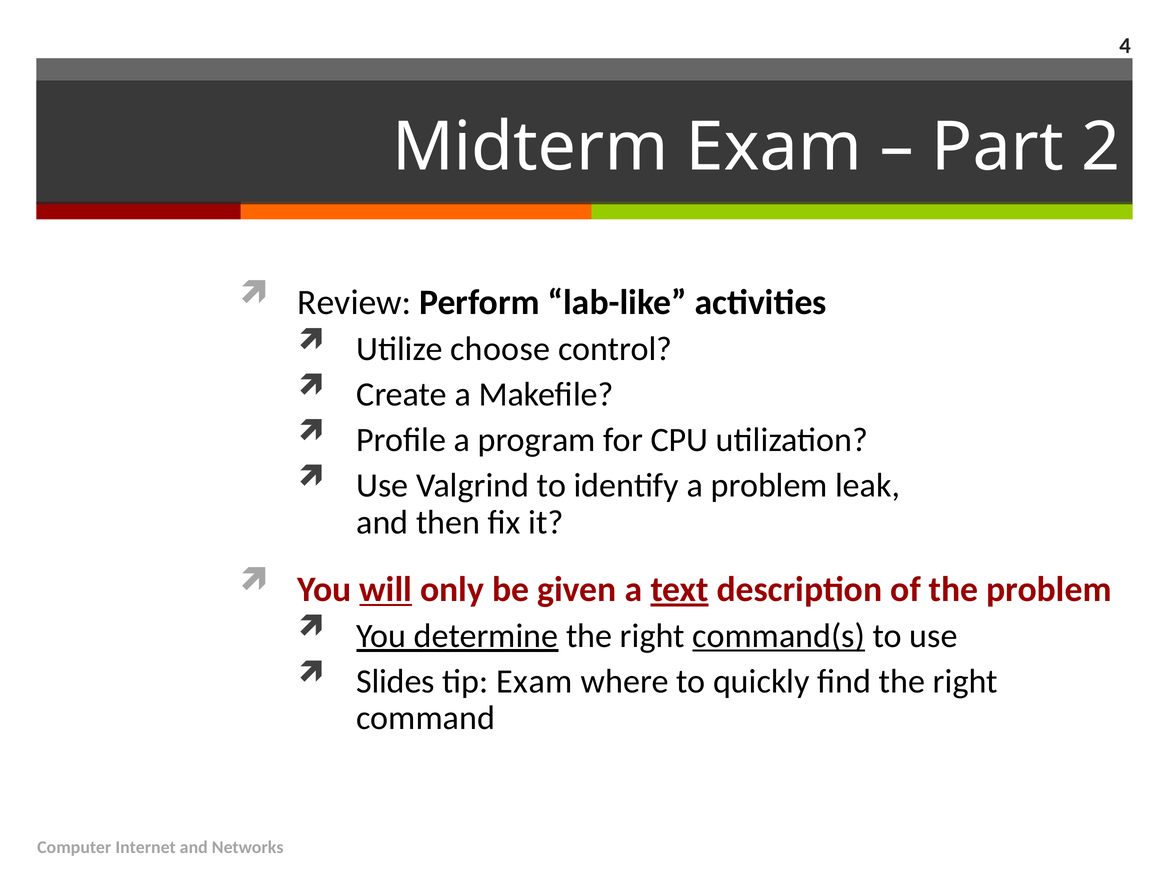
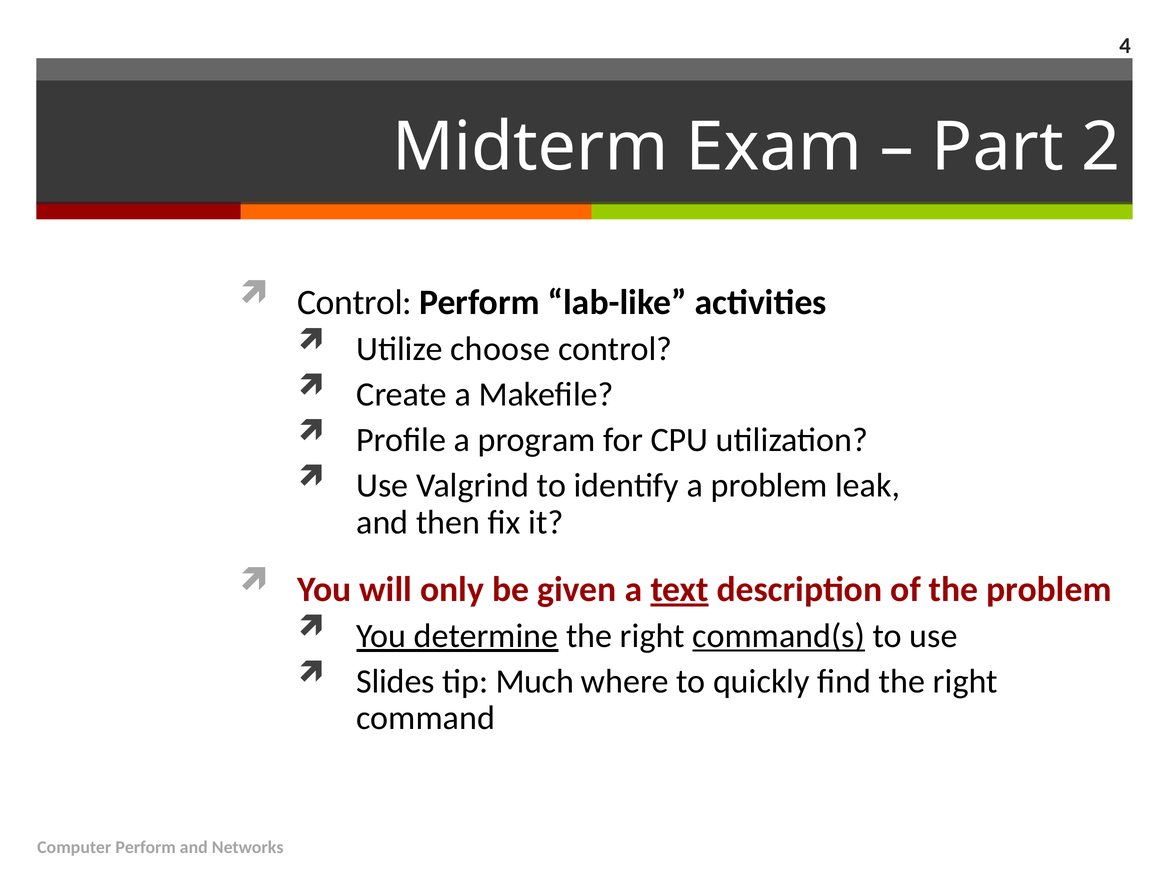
Review: Review -> Control (355, 303)
will underline: present -> none (386, 589)
tip Exam: Exam -> Much (535, 681)
Computer Internet: Internet -> Perform (146, 847)
